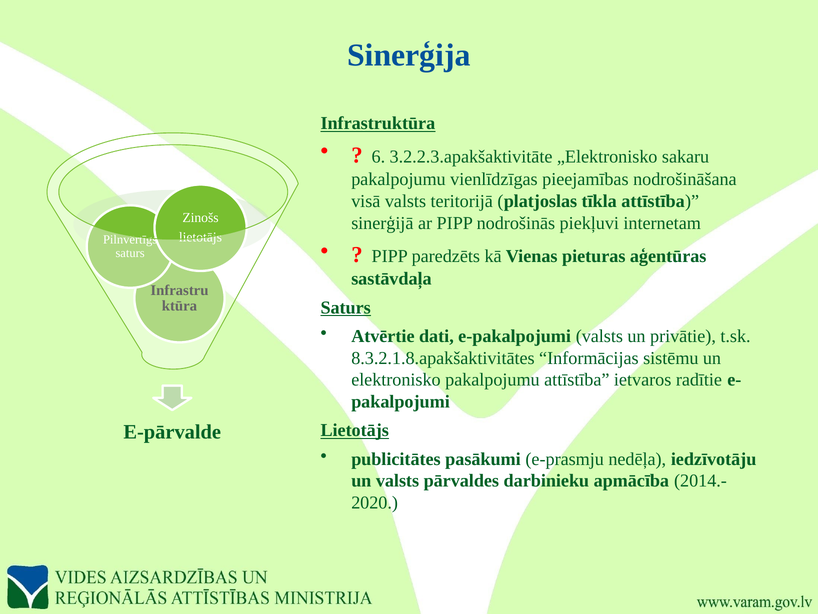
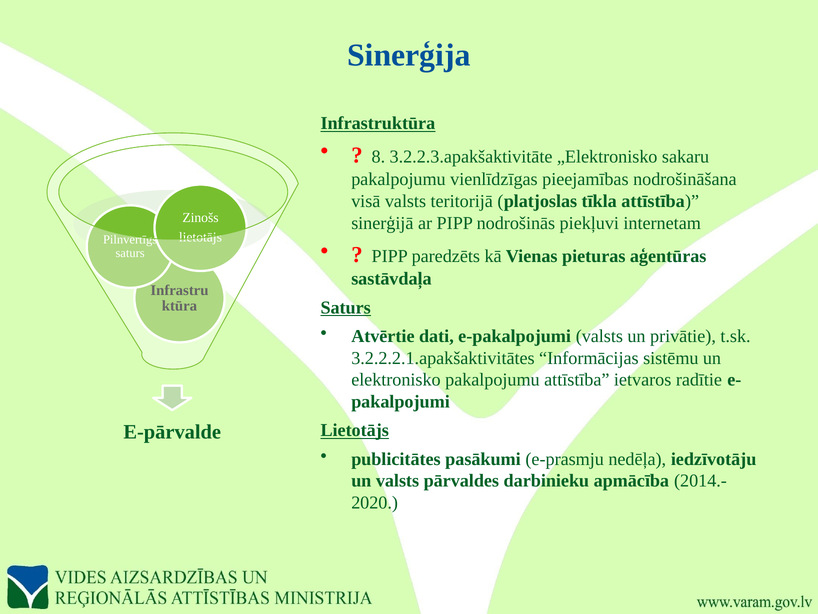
6: 6 -> 8 (378, 157)
8.3.2.1.8.apakšaktivitātes: 8.3.2.1.8.apakšaktivitātes -> 3.2.2.2.1.apakšaktivitātes (443, 358)
